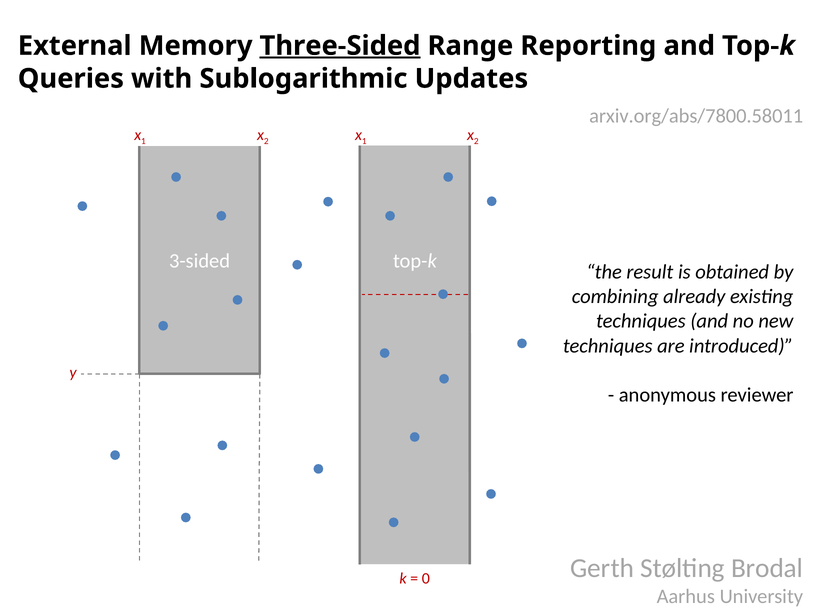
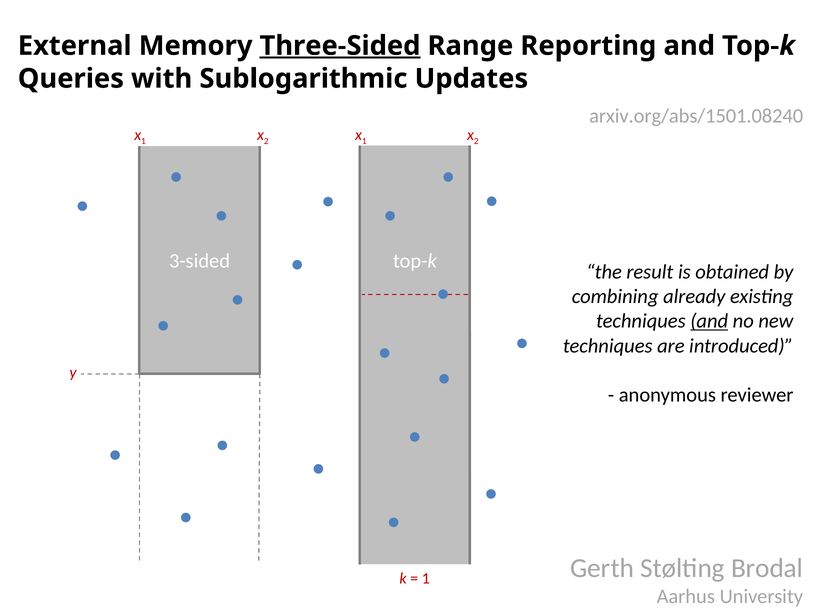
arxiv.org/abs/7800.58011: arxiv.org/abs/7800.58011 -> arxiv.org/abs/1501.08240 (696, 116)
and underline: none -> present (709, 321)
0: 0 -> 1 (426, 578)
